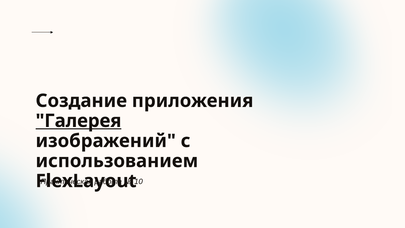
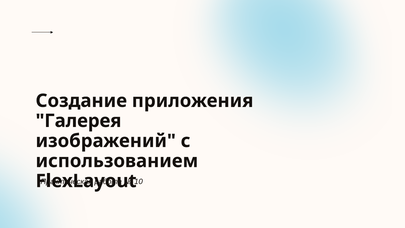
Галерея underline: present -> none (79, 121)
